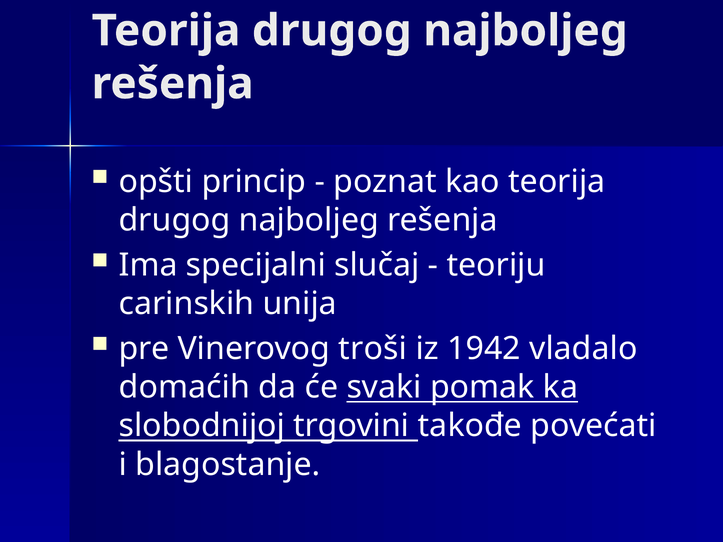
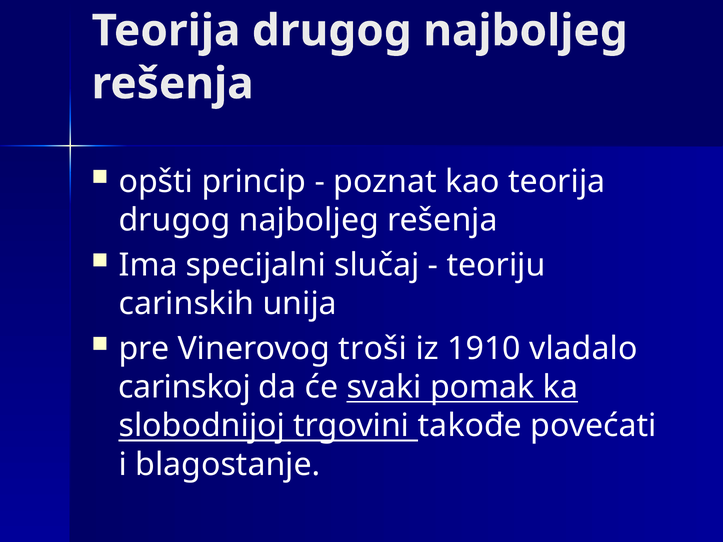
1942: 1942 -> 1910 (484, 349)
domaćih: domaćih -> carinskoj (184, 388)
